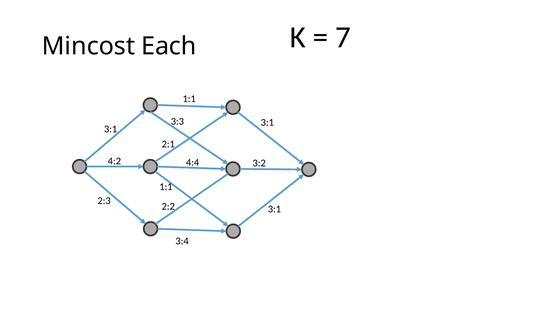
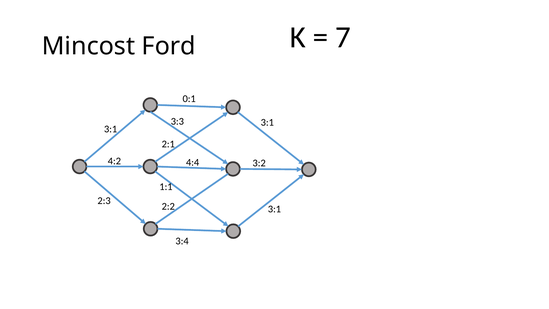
Each: Each -> Ford (169, 46)
1:1: 1:1 -> 0:1 (189, 99)
